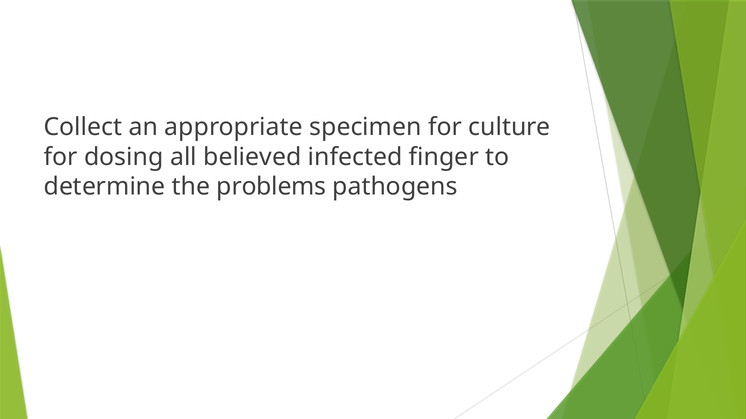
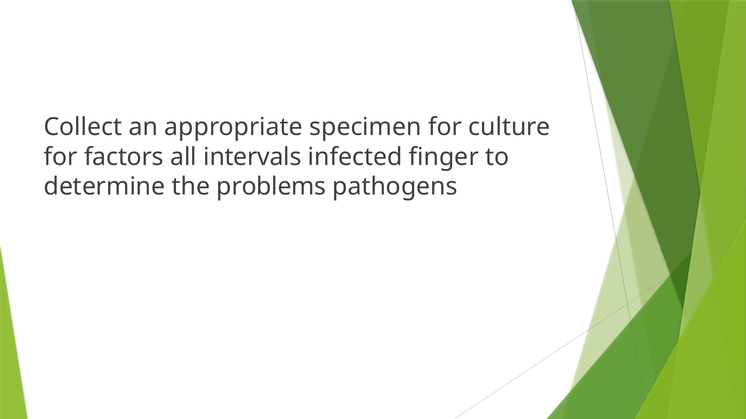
dosing: dosing -> factors (124, 157)
believed: believed -> intervals (252, 157)
